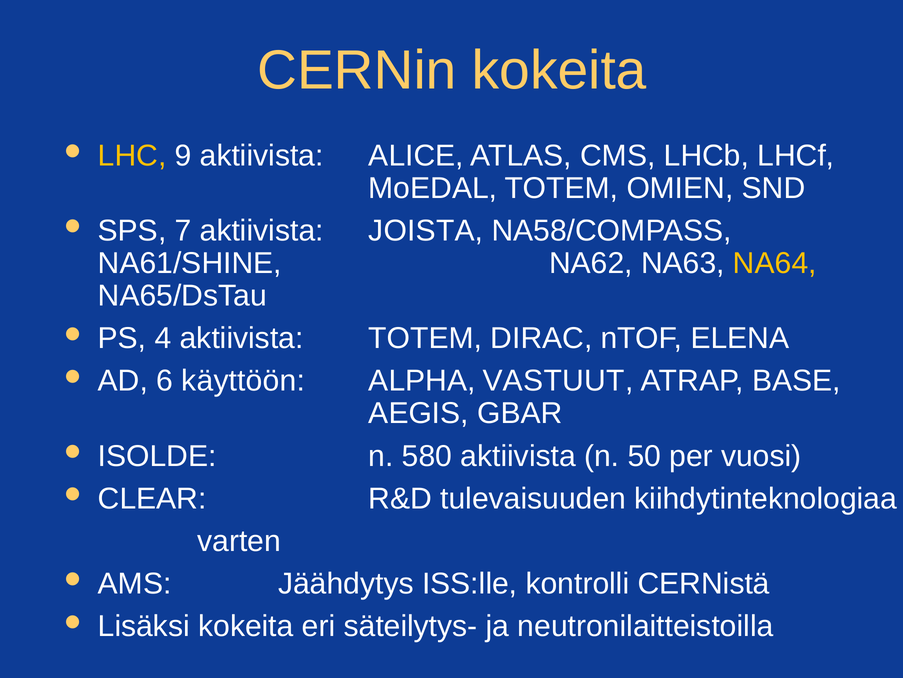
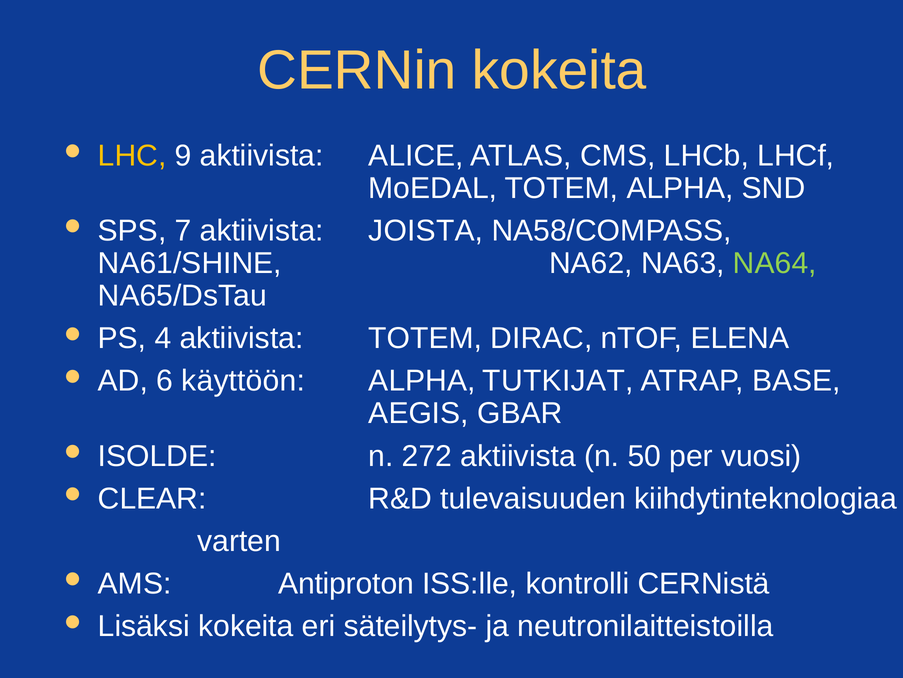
TOTEM OMIEN: OMIEN -> ALPHA (680, 188)
NA64 colour: yellow -> light green (775, 263)
VASTUUT: VASTUUT -> TUTKIJAT (558, 381)
580: 580 -> 272 (427, 456)
Jäähdytys: Jäähdytys -> Antiproton (346, 583)
